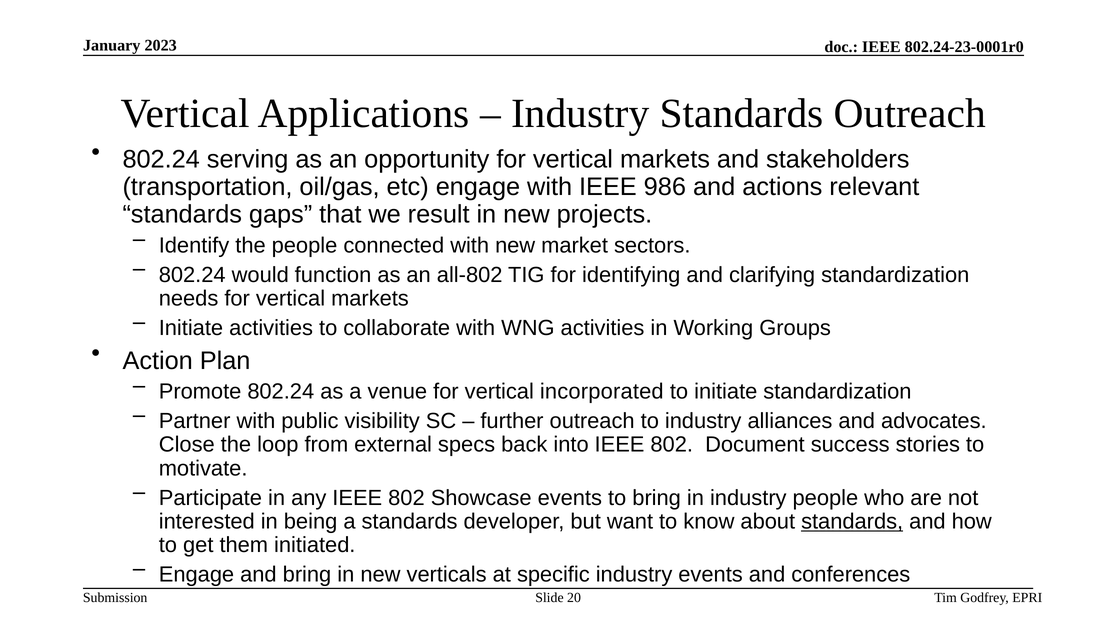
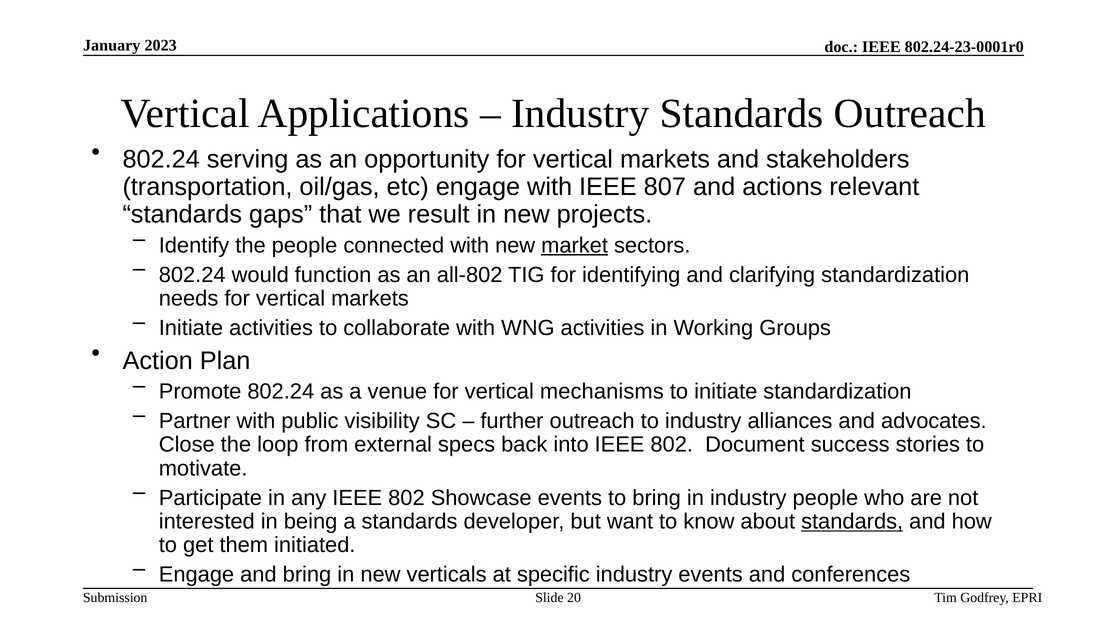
986: 986 -> 807 (665, 187)
market underline: none -> present (575, 245)
incorporated: incorporated -> mechanisms (602, 391)
